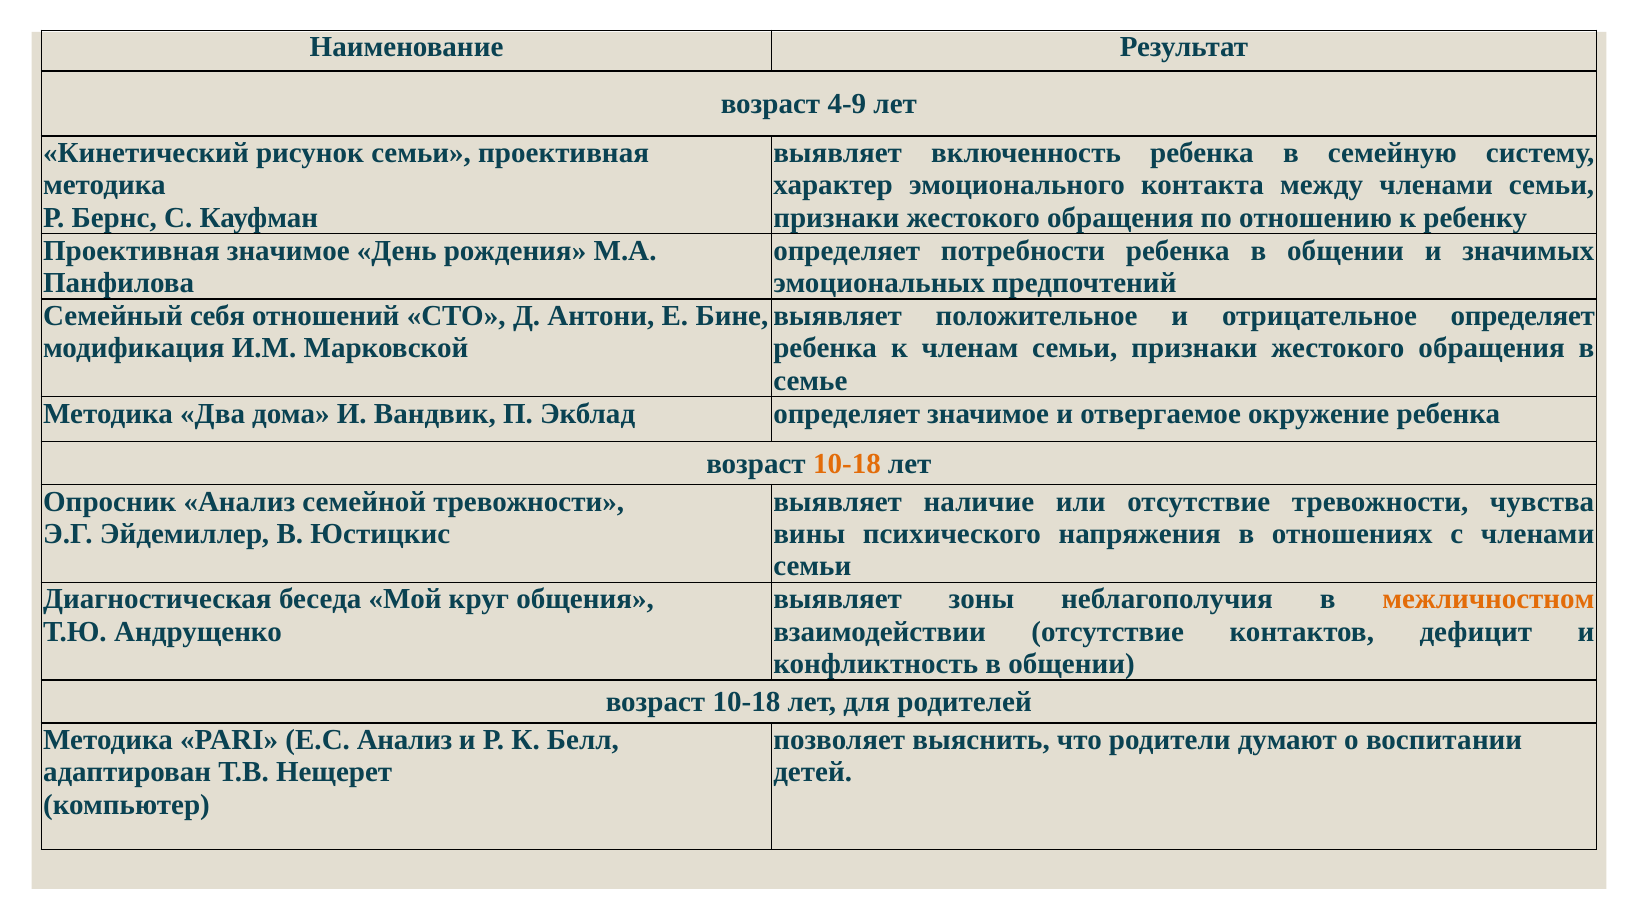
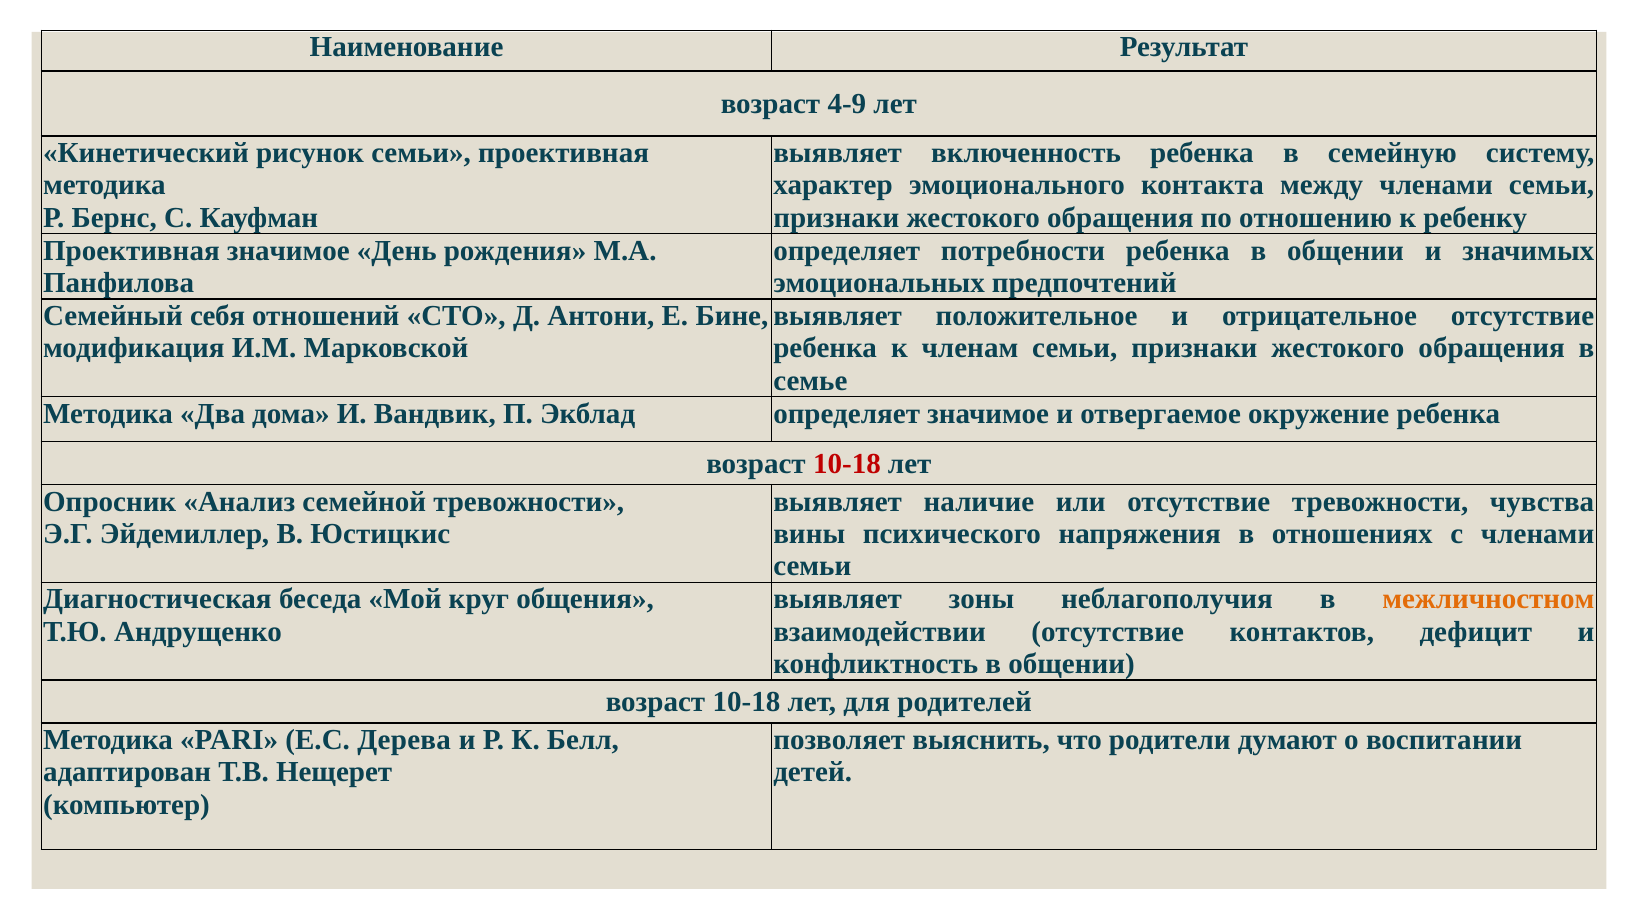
отрицательное определяет: определяет -> отсутствие (1523, 316)
10-18 colour: orange -> red (847, 464)
Е.С Анализ: Анализ -> Дерева (404, 740)
